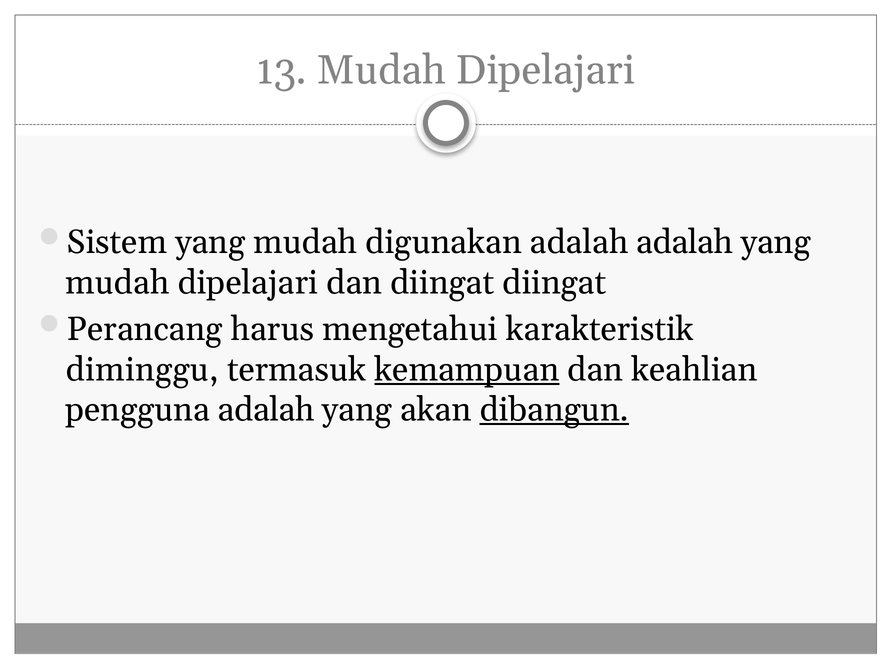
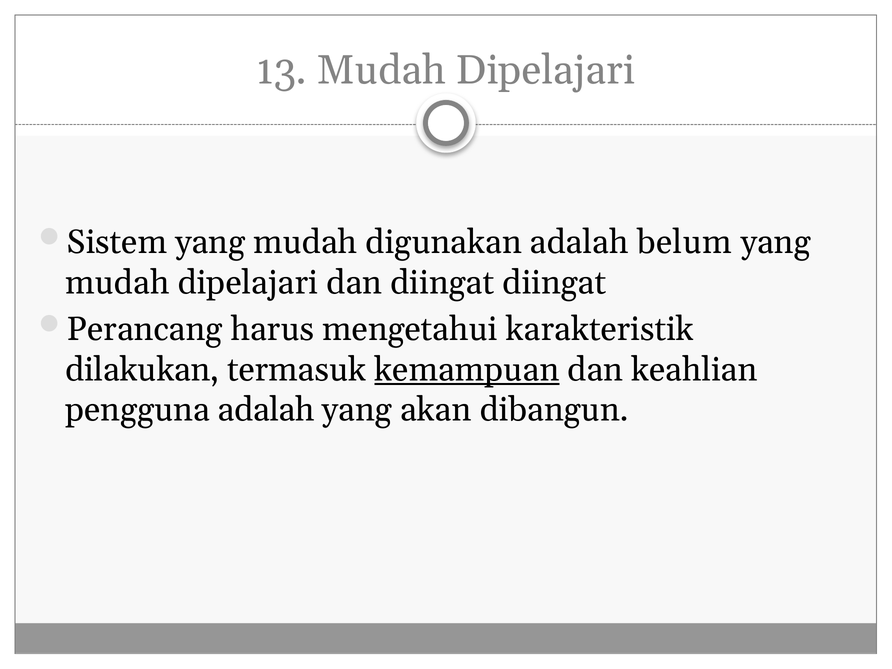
adalah adalah: adalah -> belum (684, 242)
diminggu: diminggu -> dilakukan (142, 370)
dibangun underline: present -> none (554, 410)
